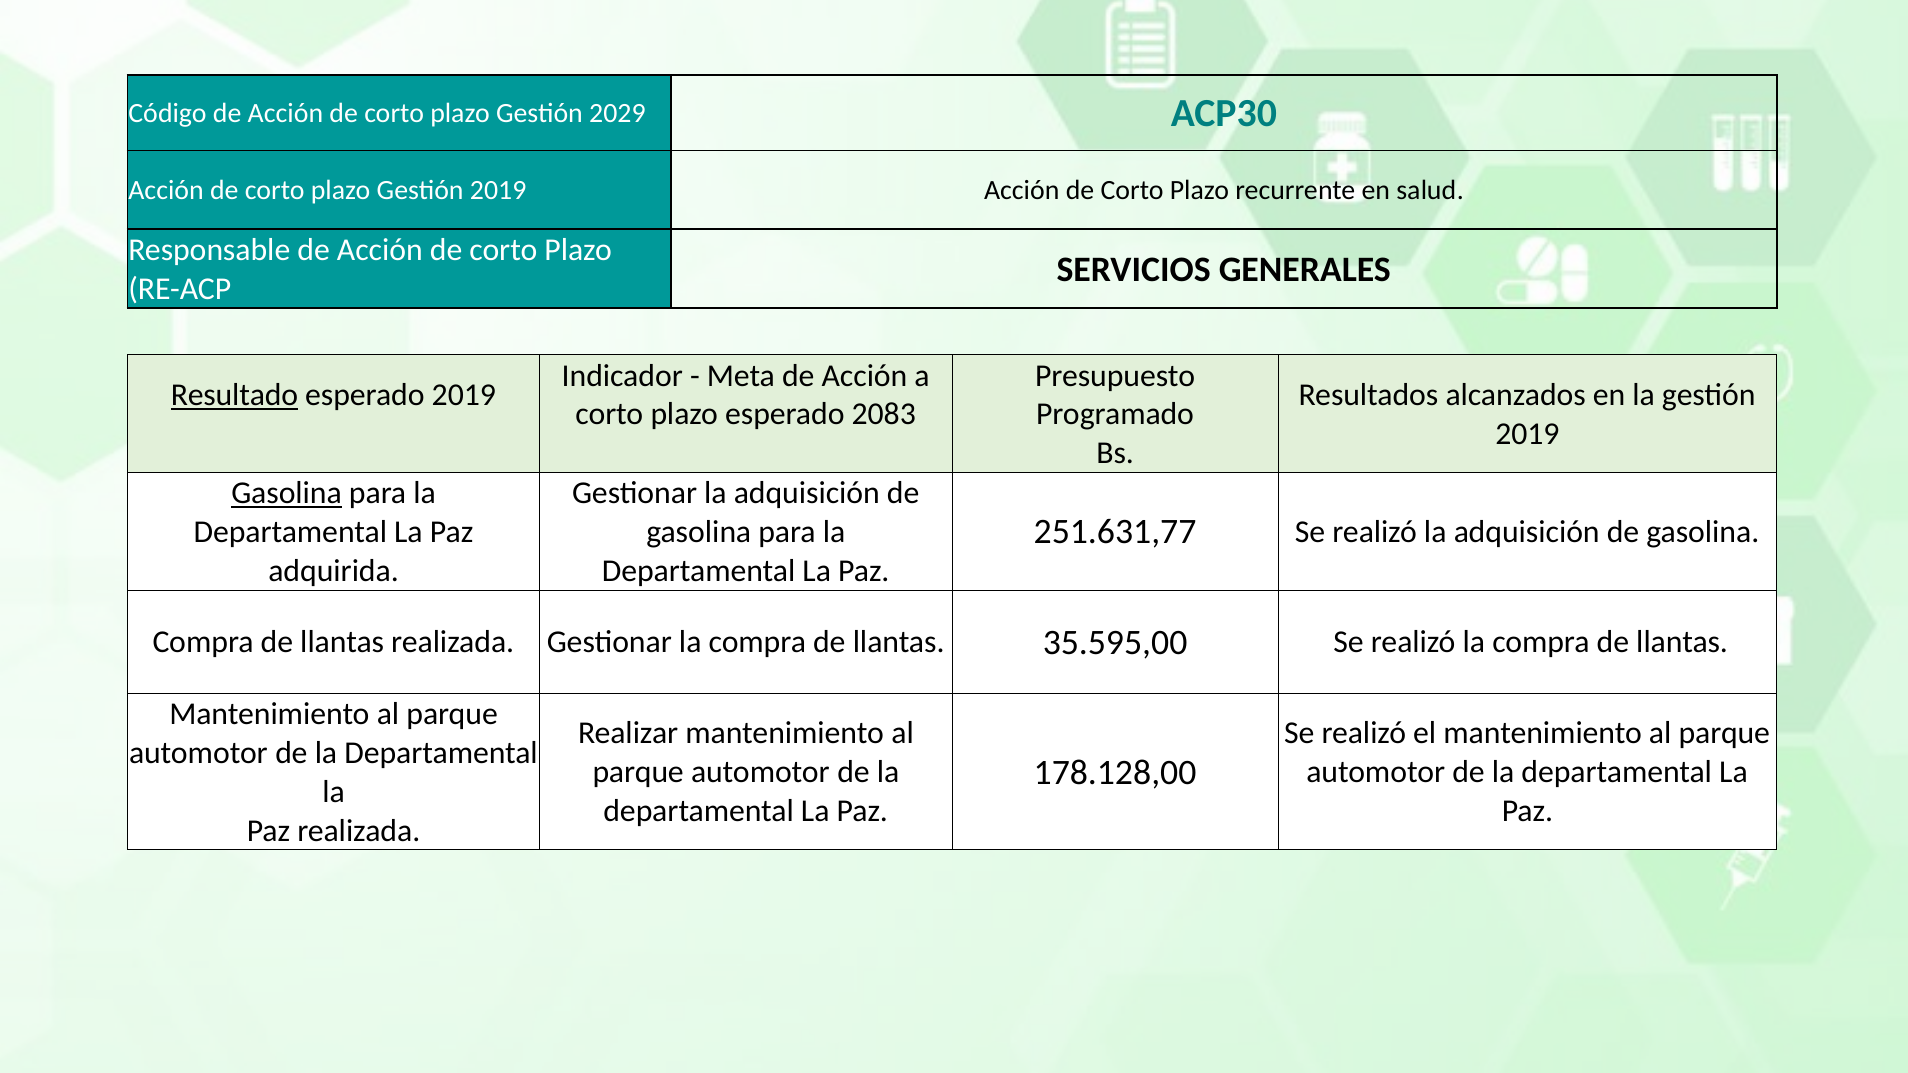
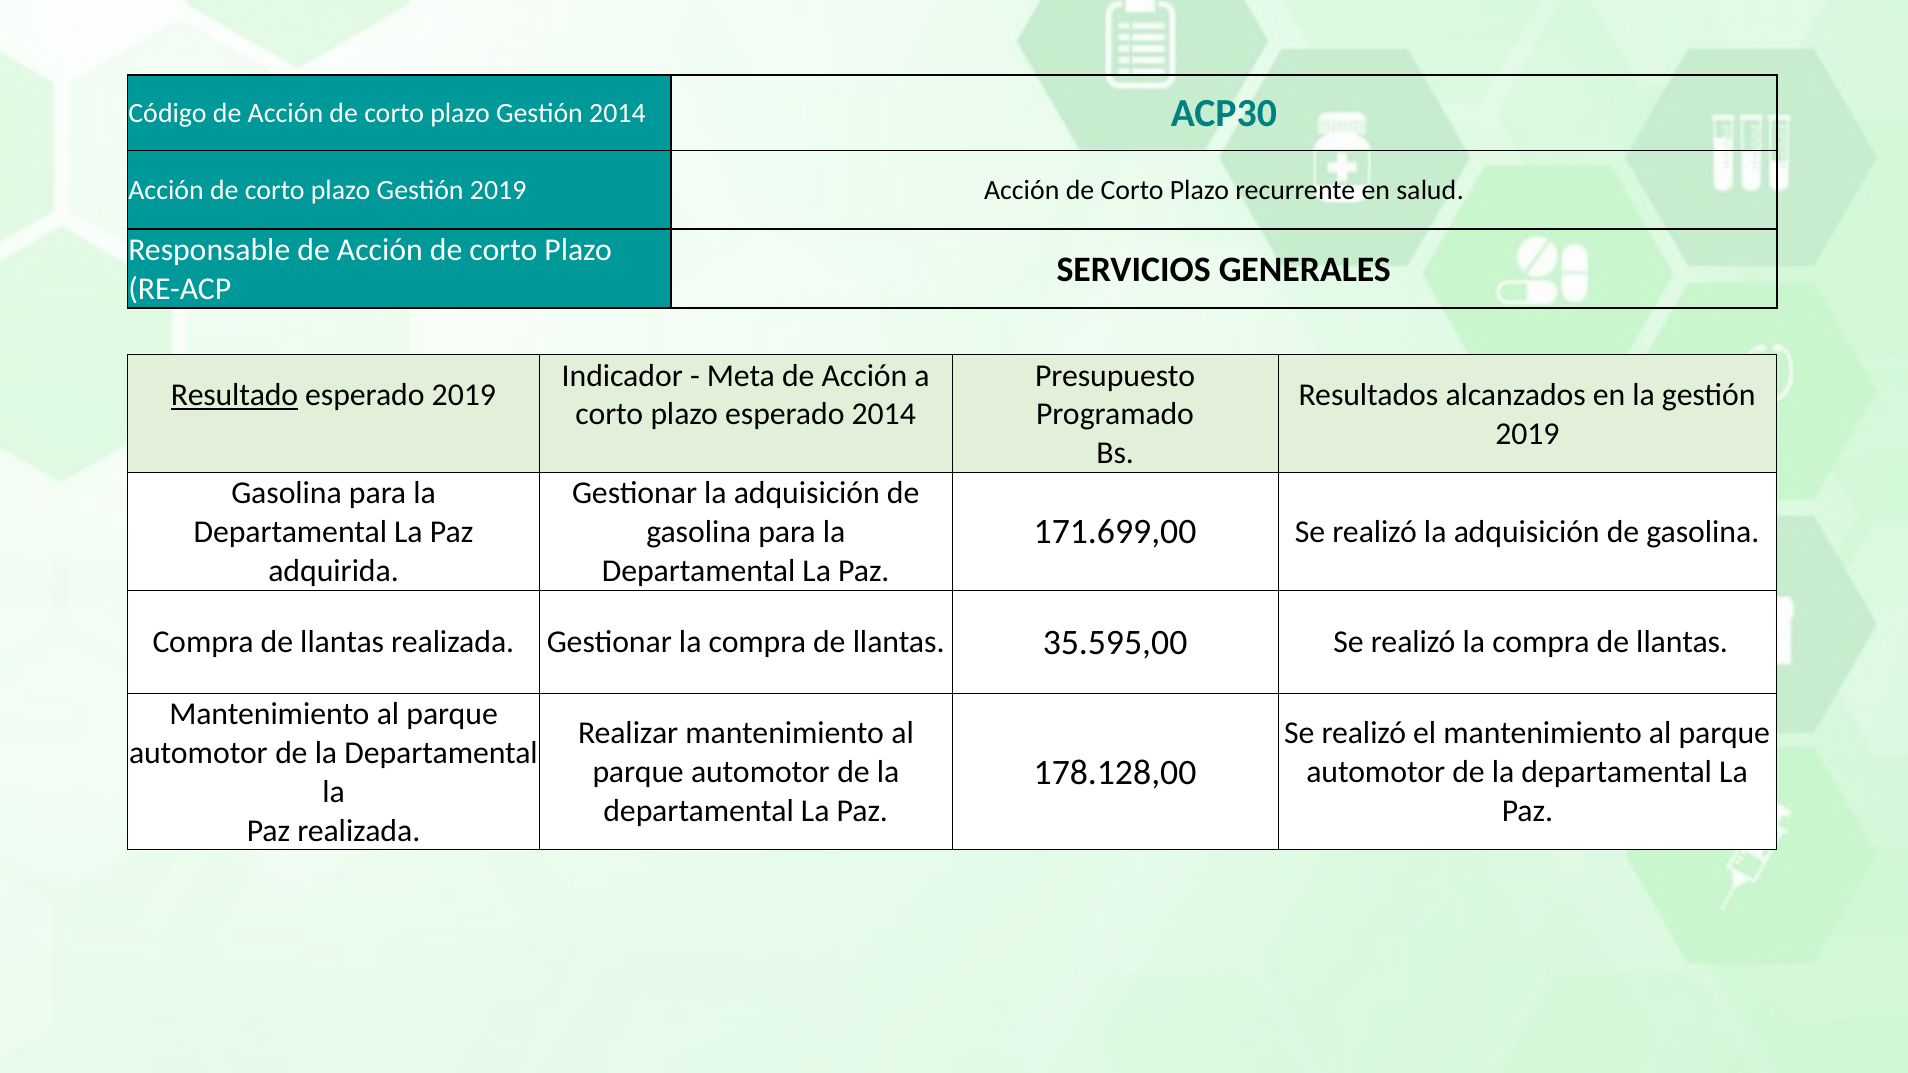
Gestión 2029: 2029 -> 2014 (617, 114)
esperado 2083: 2083 -> 2014 (884, 415)
Gasolina underline: present -> none (287, 493)
251.631,77: 251.631,77 -> 171.699,00 (1115, 532)
